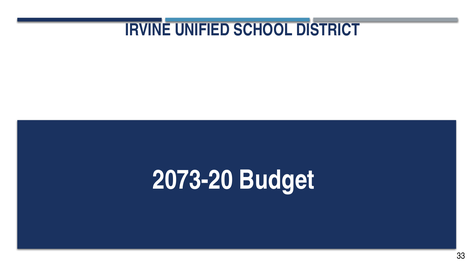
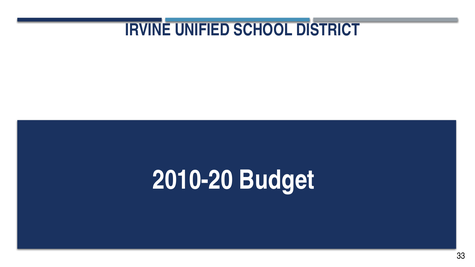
2073-20: 2073-20 -> 2010-20 (193, 180)
